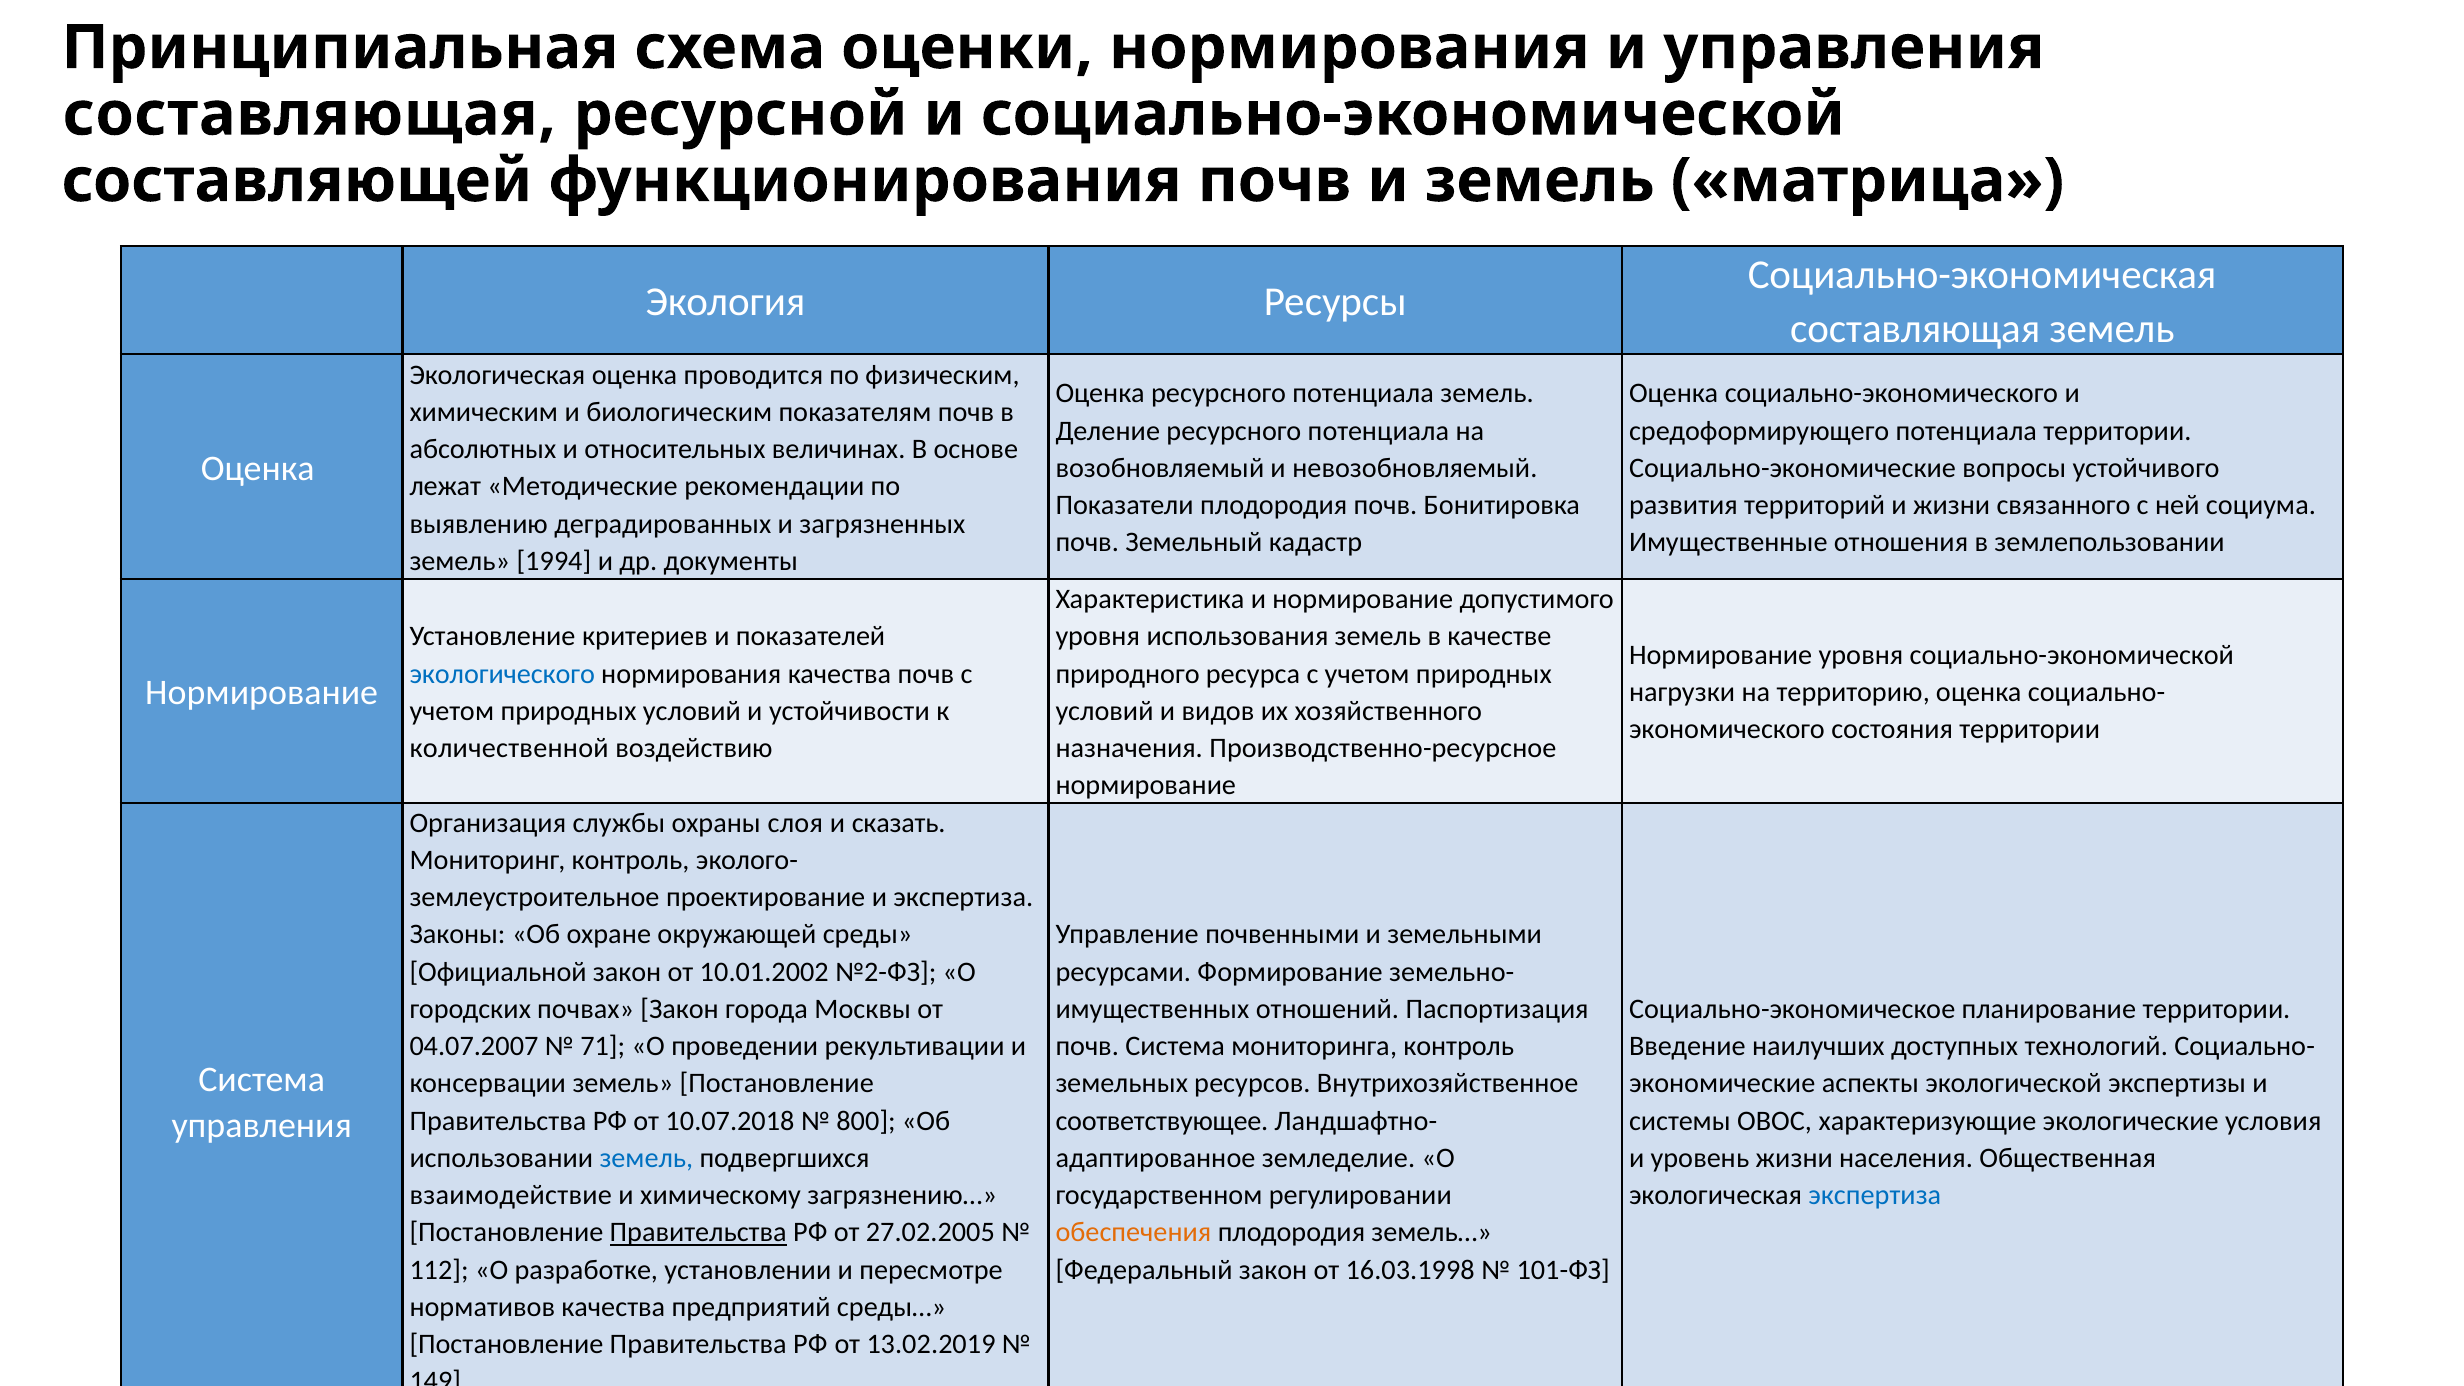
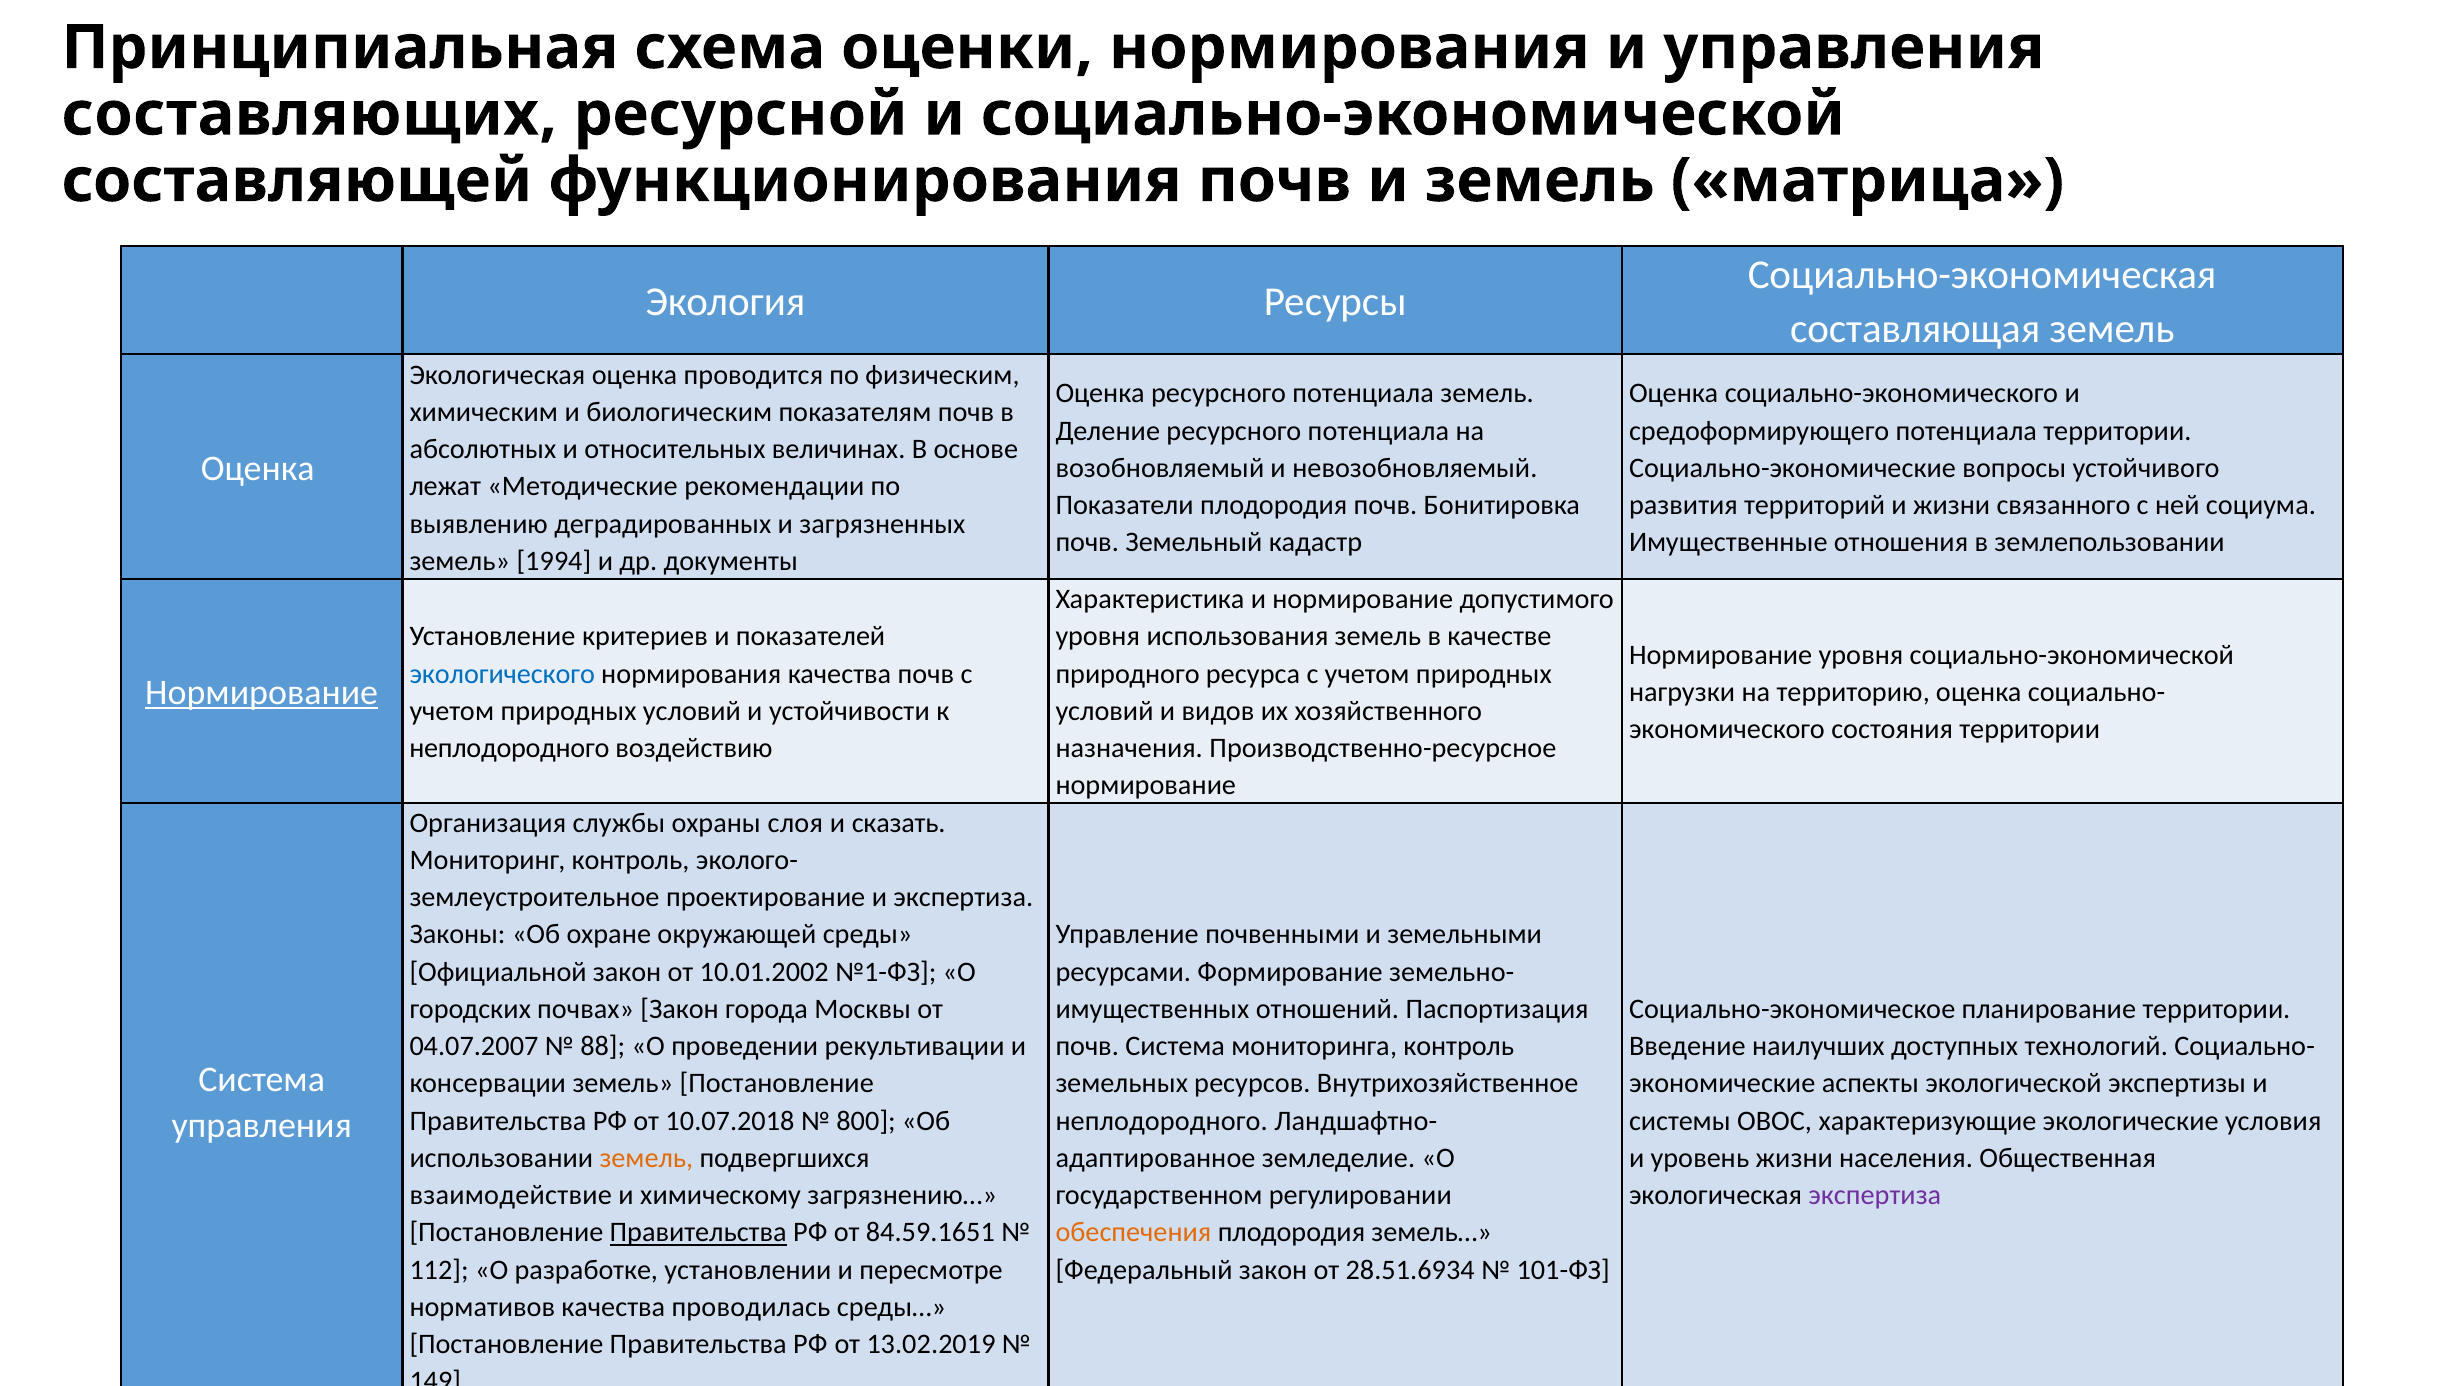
составляющая: составляющая -> составляющих (309, 114)
Нормирование underline: none -> present (262, 693)
количественной: количественной -> неплодородного (509, 748)
№2-ФЗ: №2-ФЗ -> №1-ФЗ (886, 972)
71: 71 -> 88 (603, 1046)
соответствующее: соответствующее -> неплодородного (1162, 1121)
земель colour: blue -> orange (646, 1158)
экспертиза colour: blue -> purple (1875, 1195)
27.02.2005: 27.02.2005 -> 84.59.1651 (930, 1233)
16.03.1998: 16.03.1998 -> 28.51.6934 (1410, 1270)
предприятий: предприятий -> проводилась (751, 1307)
